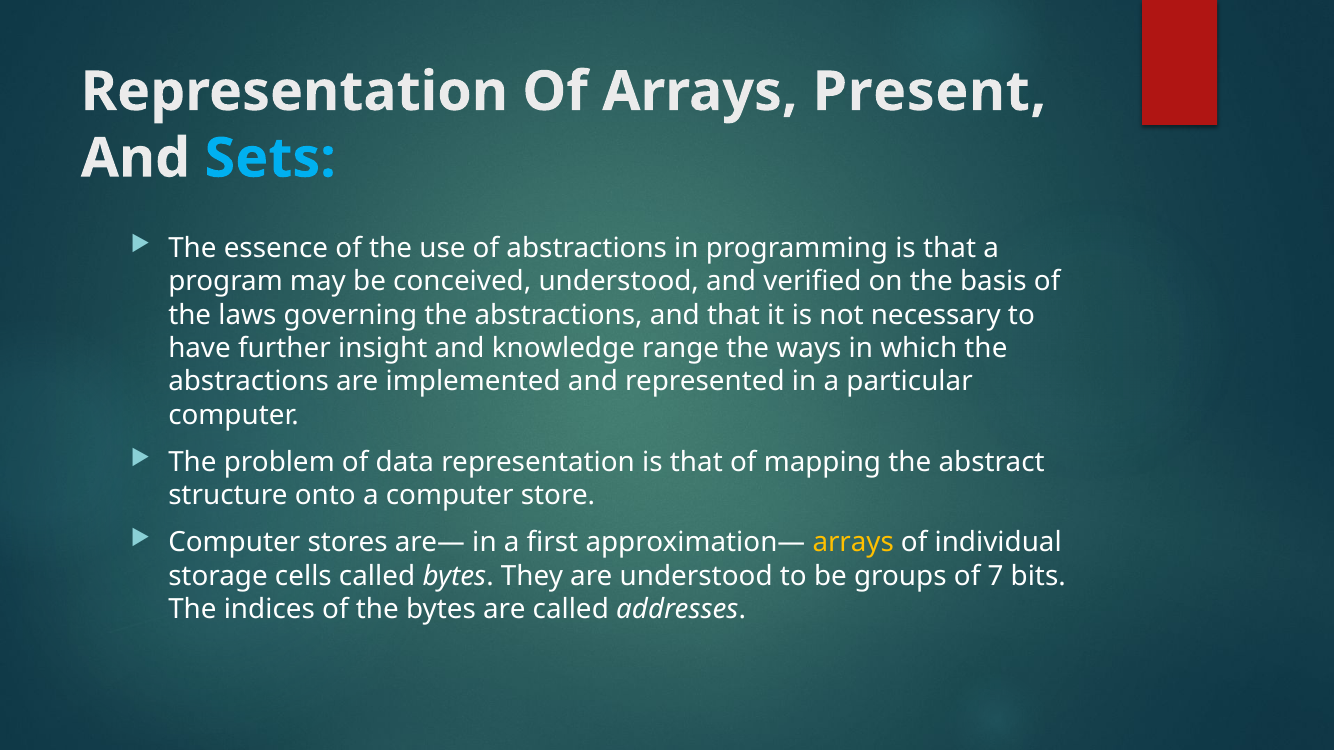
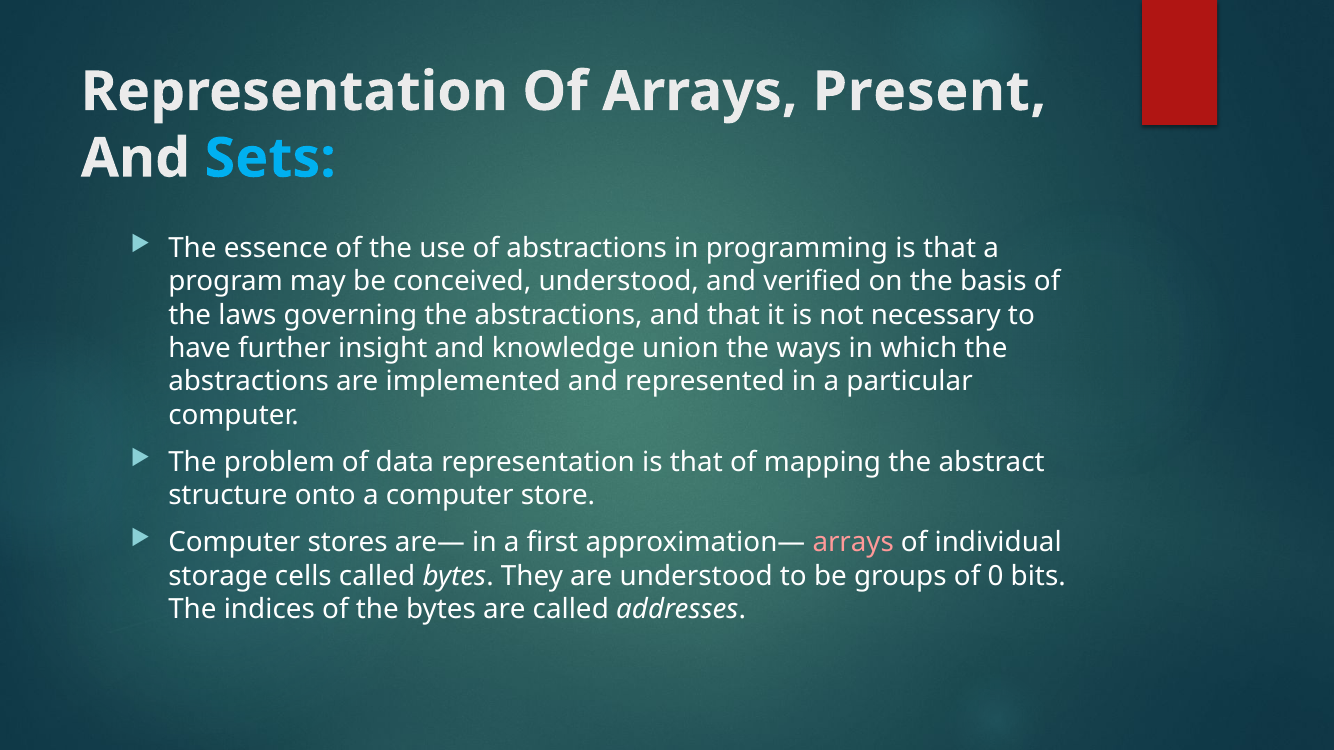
range: range -> union (680, 348)
arrays colour: yellow -> pink (853, 543)
7: 7 -> 0 (996, 576)
